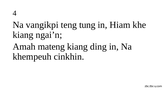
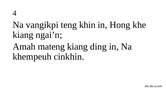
tung: tung -> khin (87, 25)
Hiam: Hiam -> Hong (120, 25)
